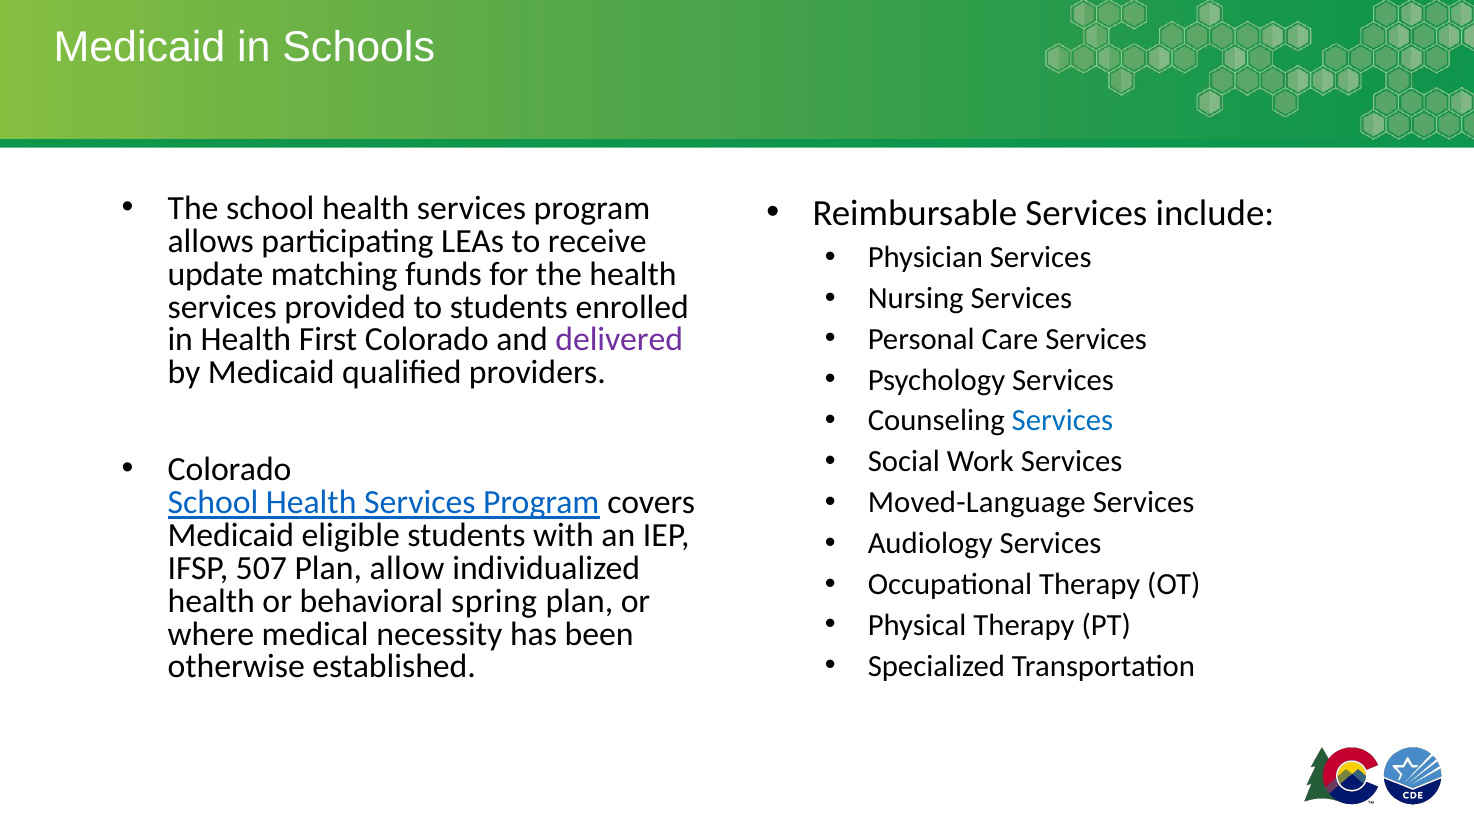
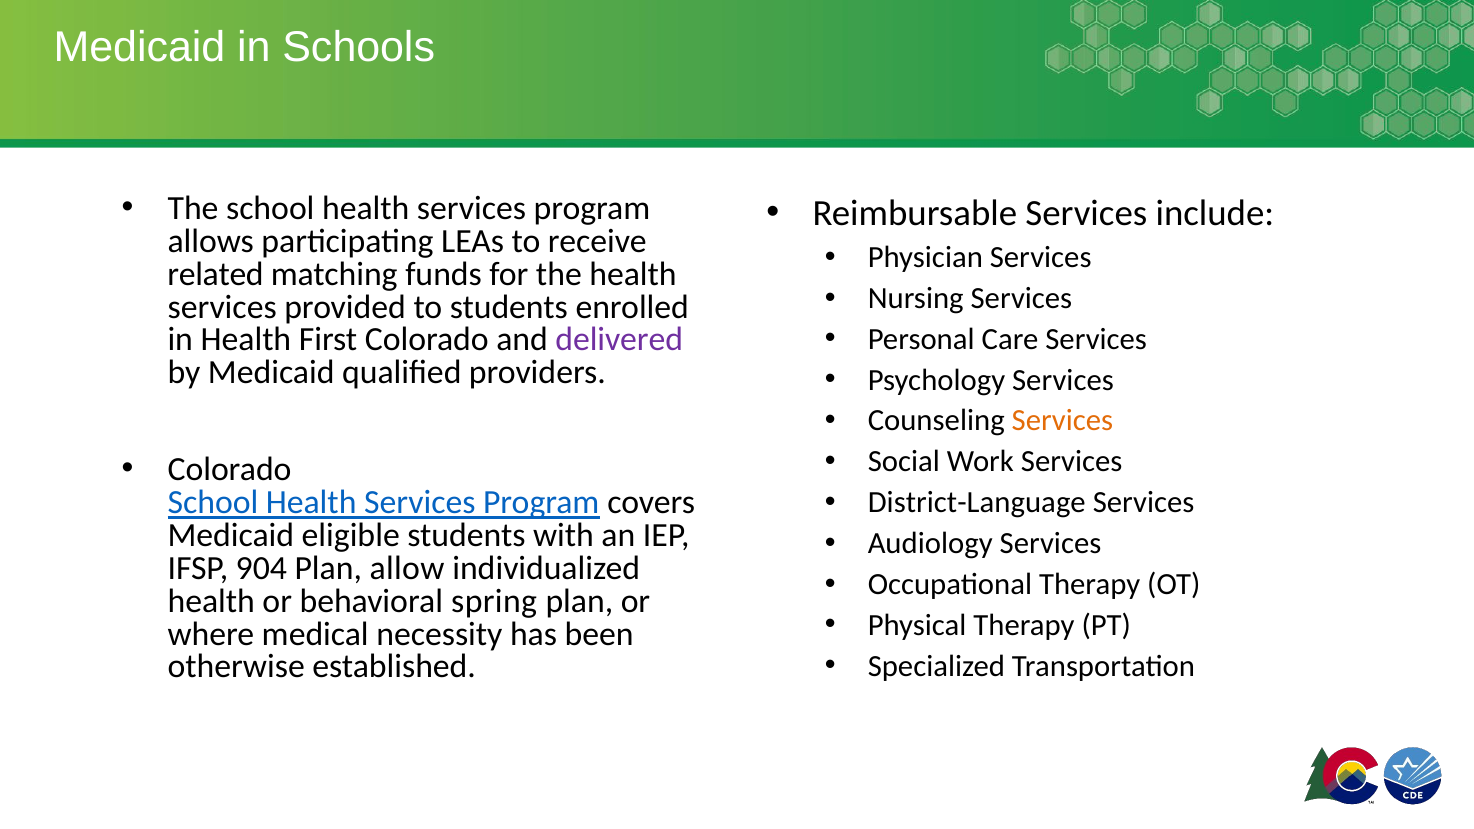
update: update -> related (216, 274)
Services colour: blue -> orange (1062, 421)
Moved-Language: Moved-Language -> District-Language (977, 503)
507: 507 -> 904 (261, 568)
